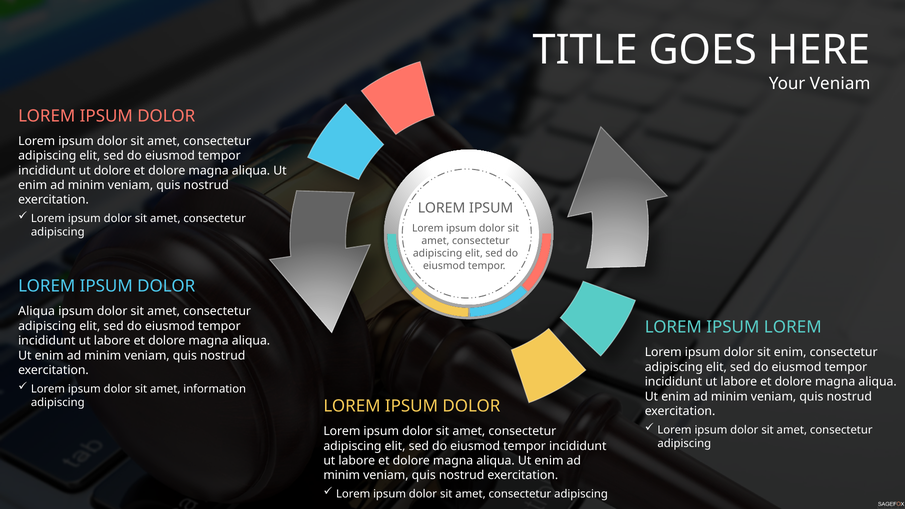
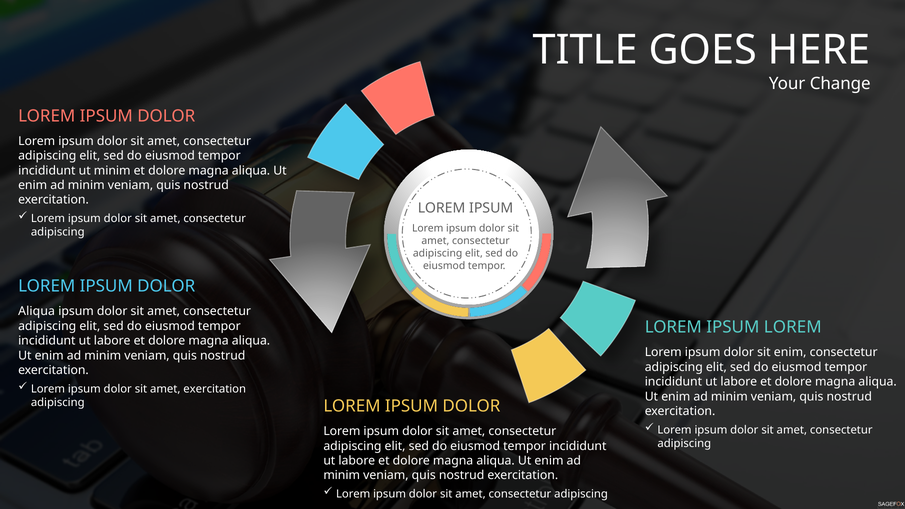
Your Veniam: Veniam -> Change (840, 84)
ut dolore: dolore -> minim (112, 171)
amet information: information -> exercitation (215, 389)
